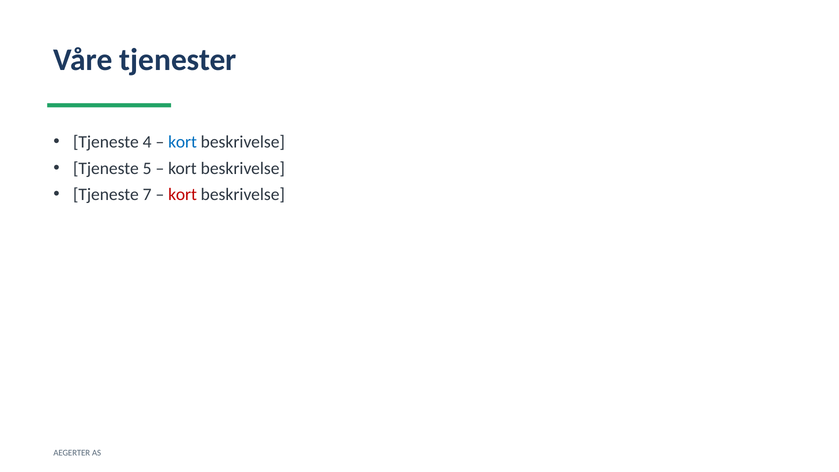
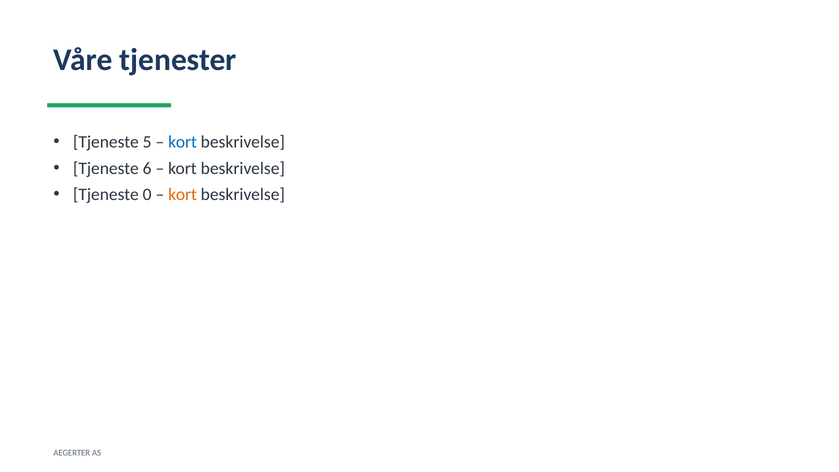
4: 4 -> 5 (147, 142)
5: 5 -> 6 (147, 168)
7: 7 -> 0 (147, 195)
kort colour: red -> orange (183, 195)
